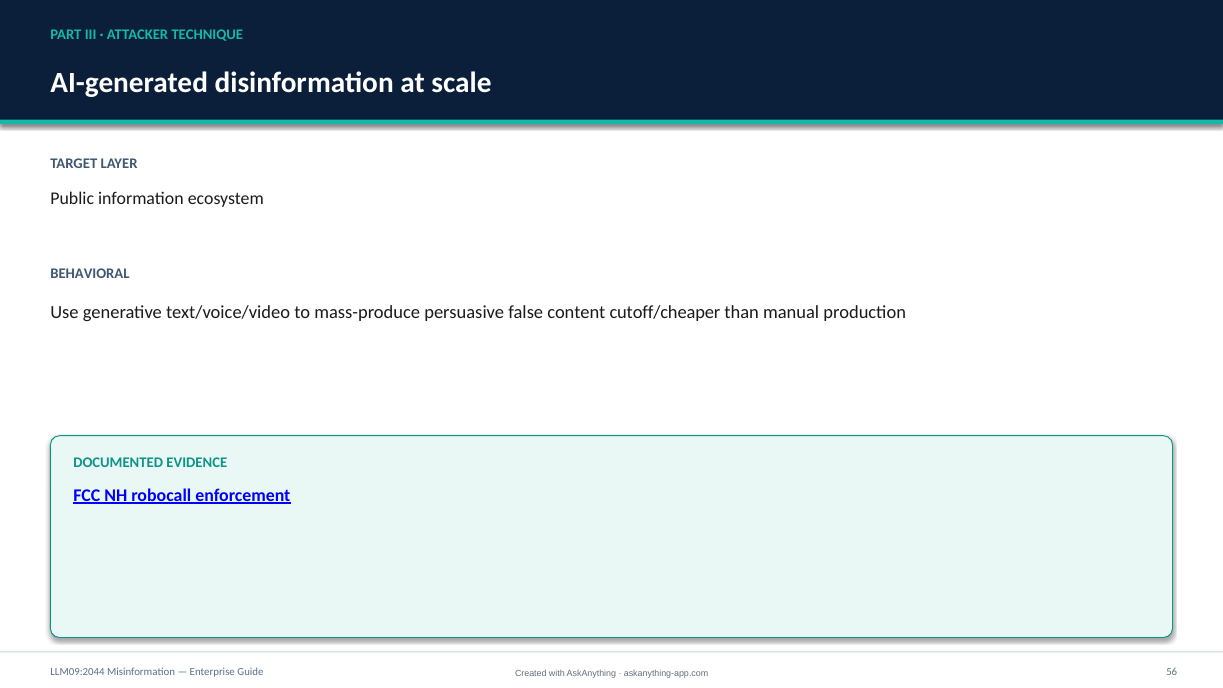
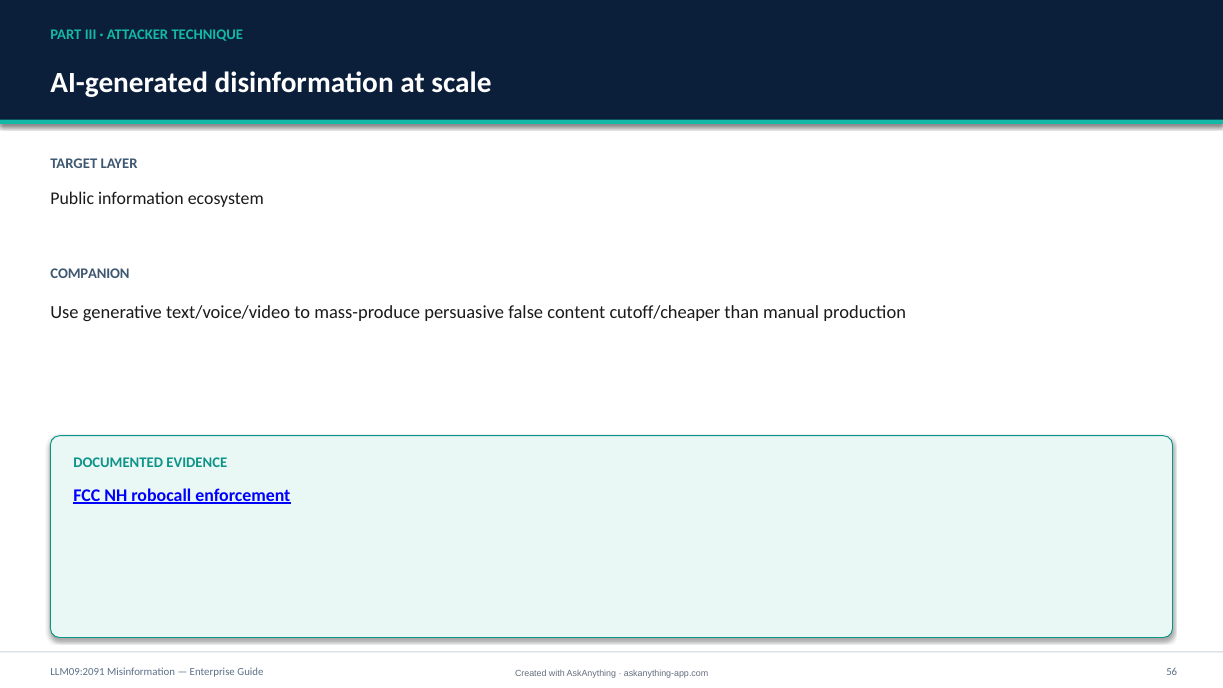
BEHAVIORAL: BEHAVIORAL -> COMPANION (90, 273)
LLM09:2044: LLM09:2044 -> LLM09:2091 (78, 672)
